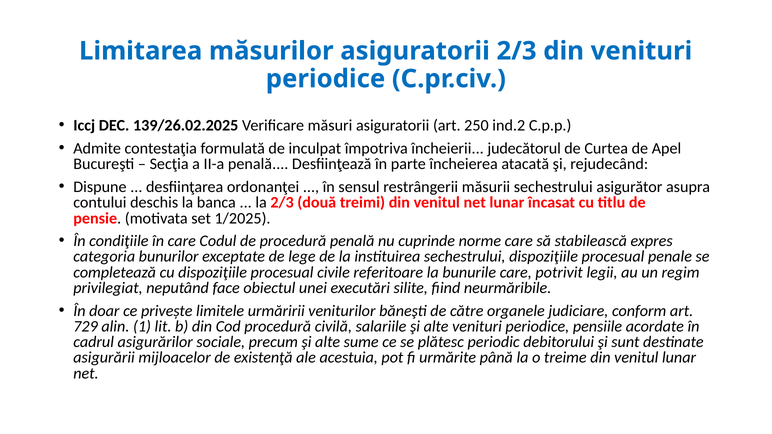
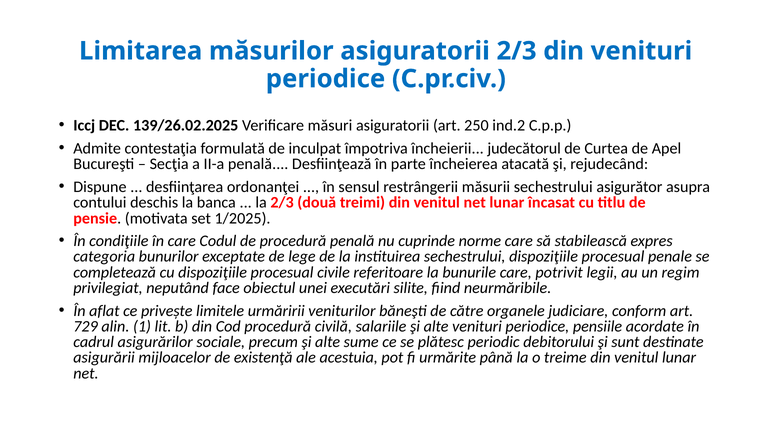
doar: doar -> aflat (104, 311)
